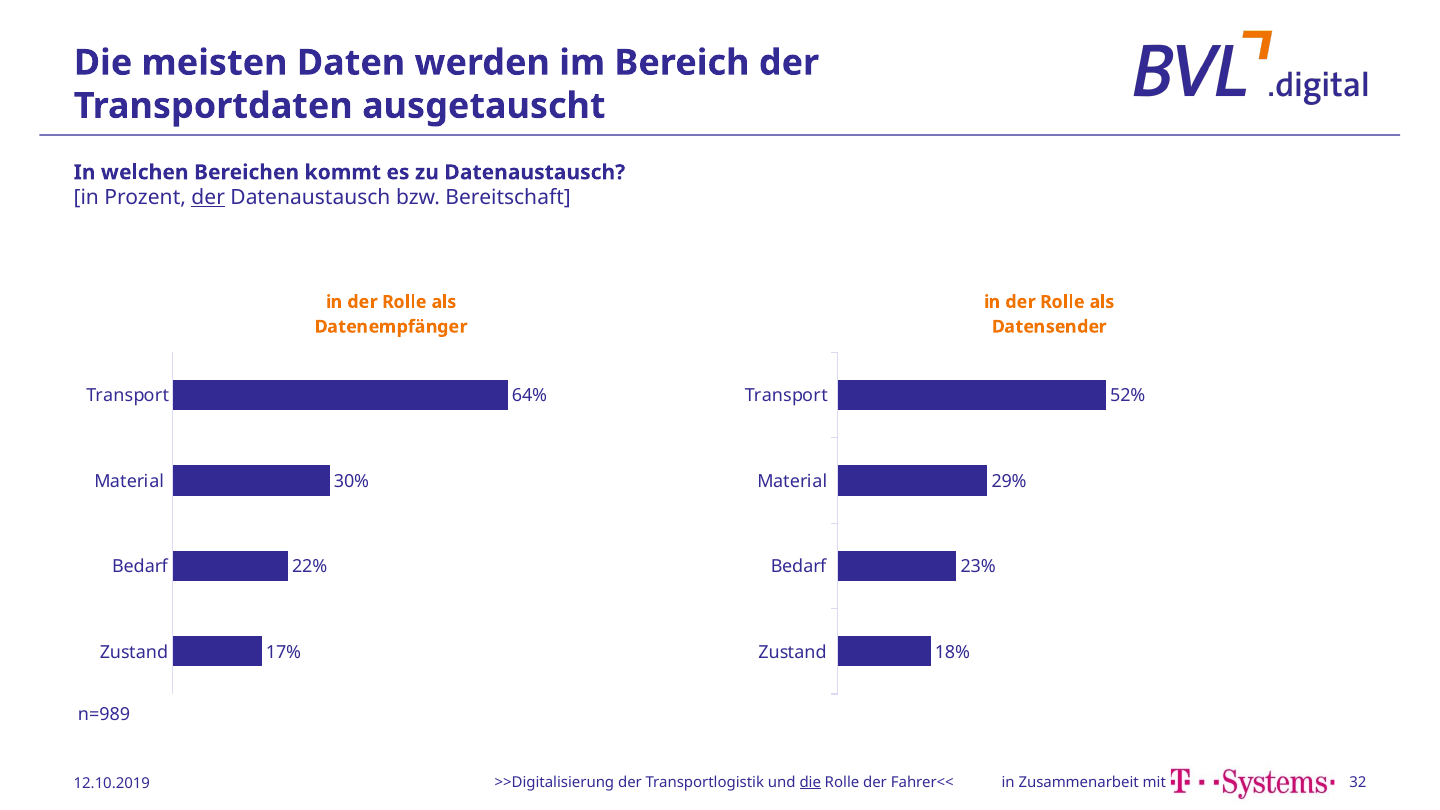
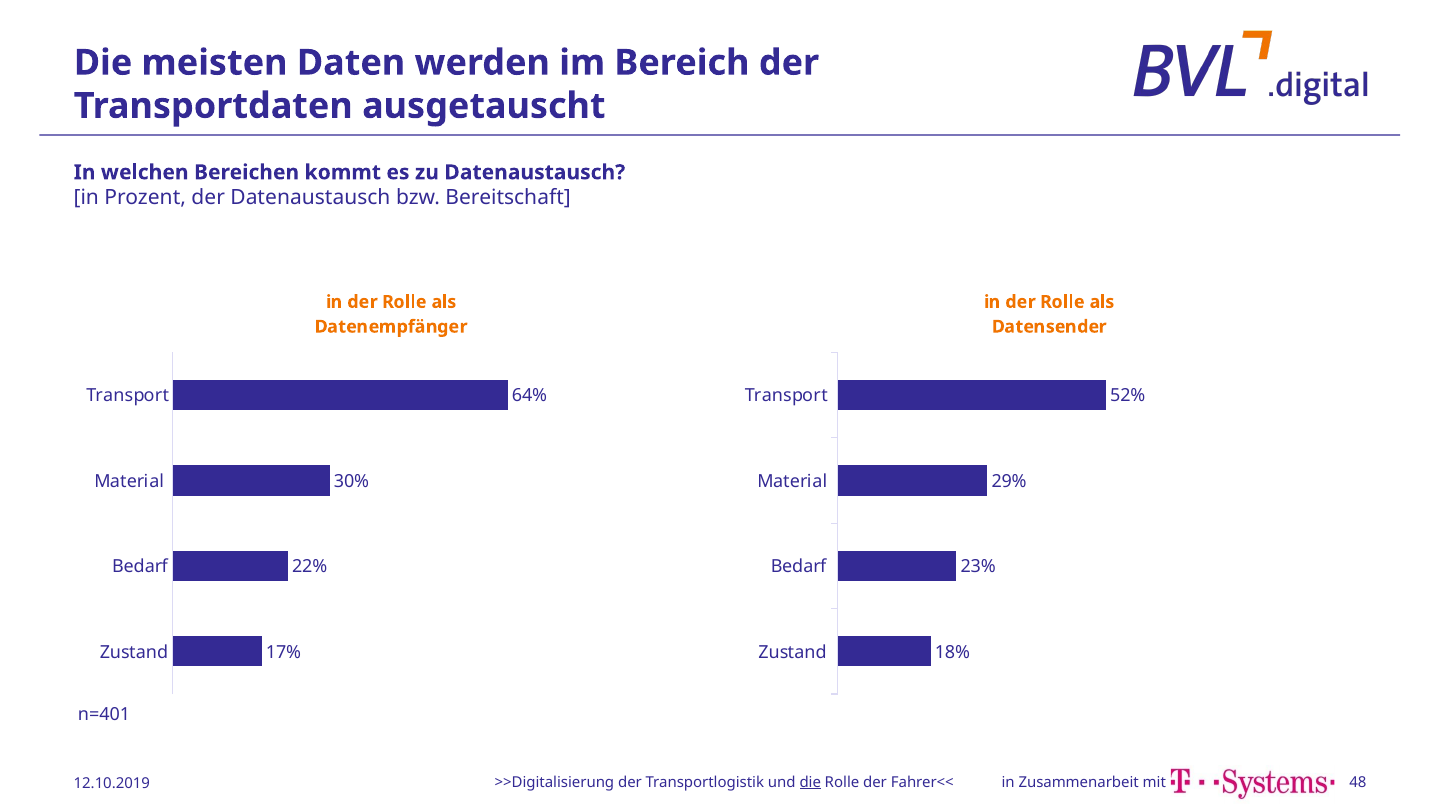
der underline: present -> none (208, 198)
n=989: n=989 -> n=401 (104, 715)
32: 32 -> 48 (1358, 782)
